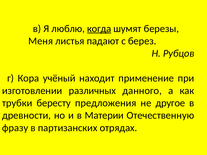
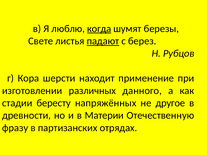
Меня: Меня -> Свете (41, 41)
падают underline: none -> present (103, 41)
учёный: учёный -> шерсти (59, 78)
трубки: трубки -> стадии (17, 103)
предложения: предложения -> напряжённых (106, 103)
